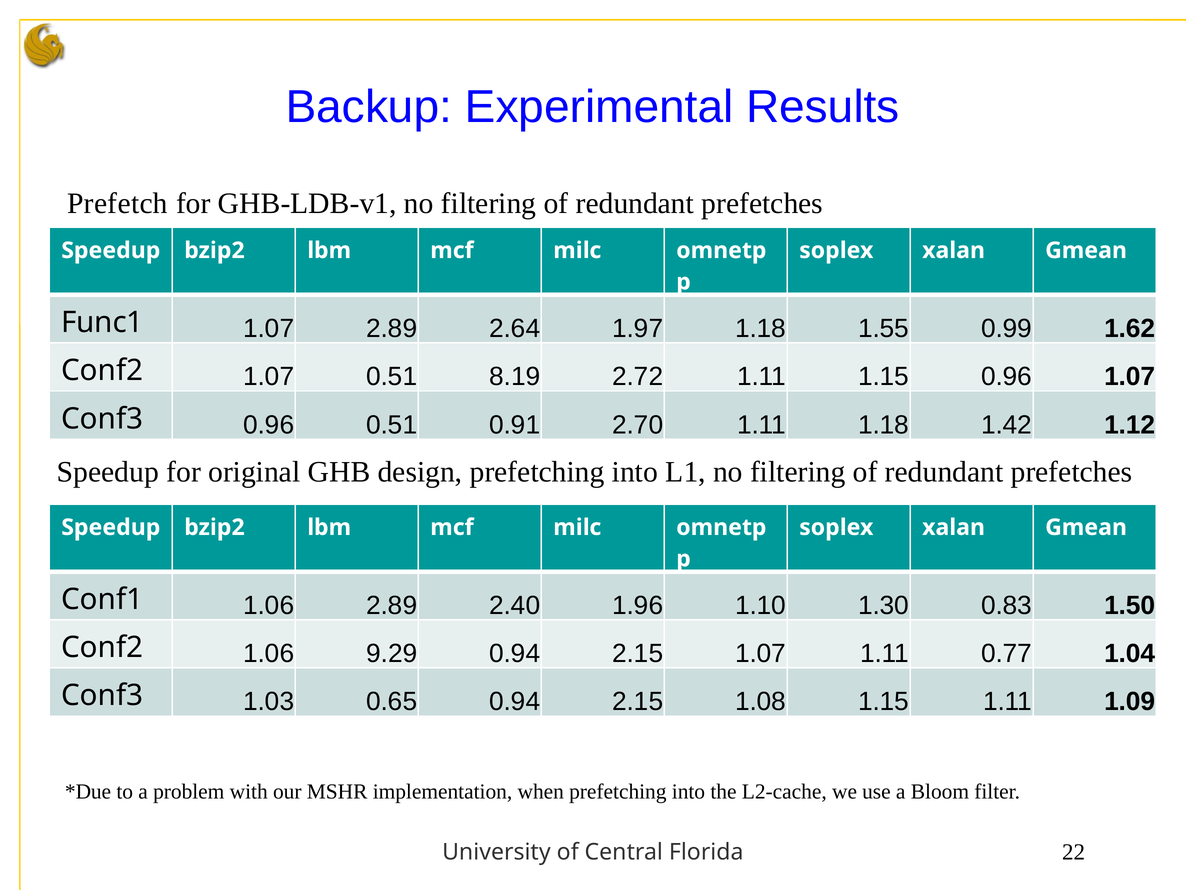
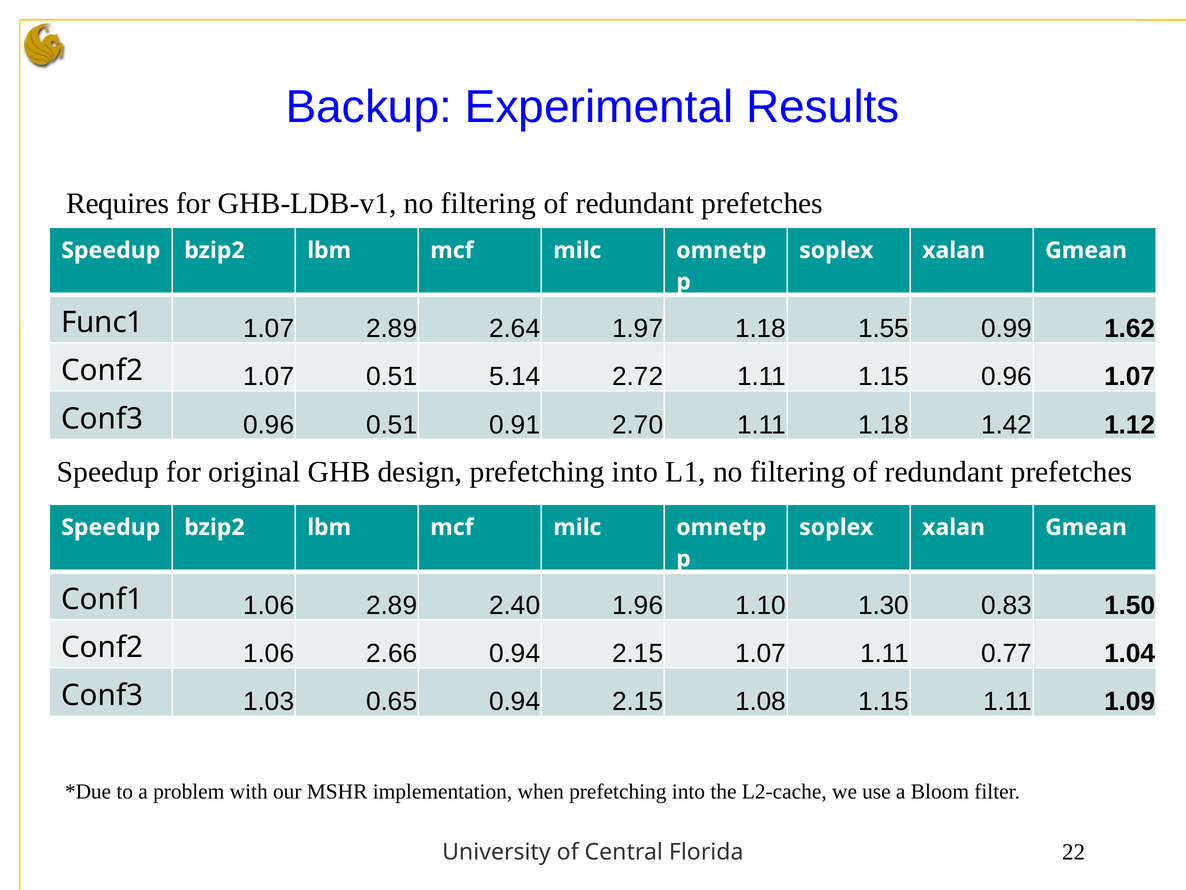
Prefetch: Prefetch -> Requires (118, 204)
8.19: 8.19 -> 5.14 (515, 377)
9.29: 9.29 -> 2.66 (392, 653)
